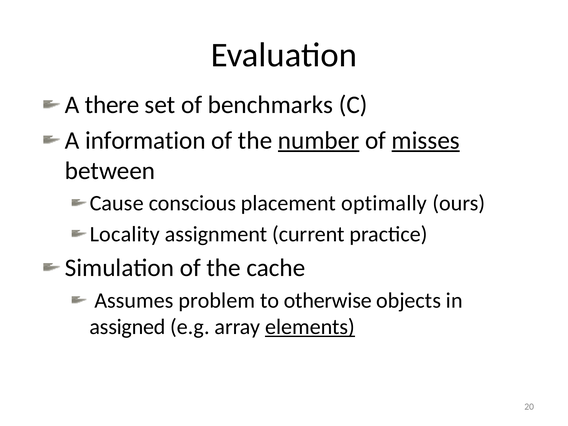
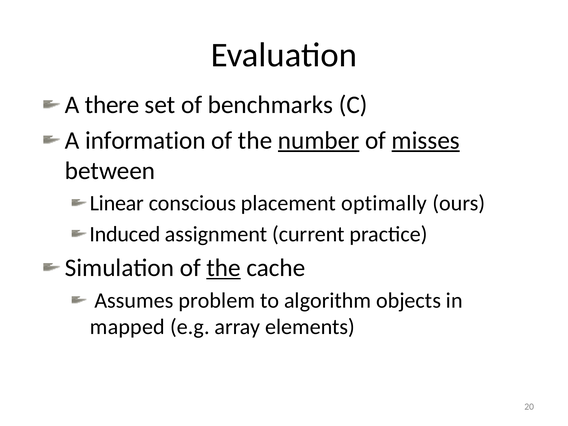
Cause: Cause -> Linear (117, 203)
Locality: Locality -> Induced (125, 234)
the underline: none -> present (224, 268)
otherwise: otherwise -> algorithm (328, 300)
assigned: assigned -> mapped (127, 327)
elements underline: present -> none (310, 327)
